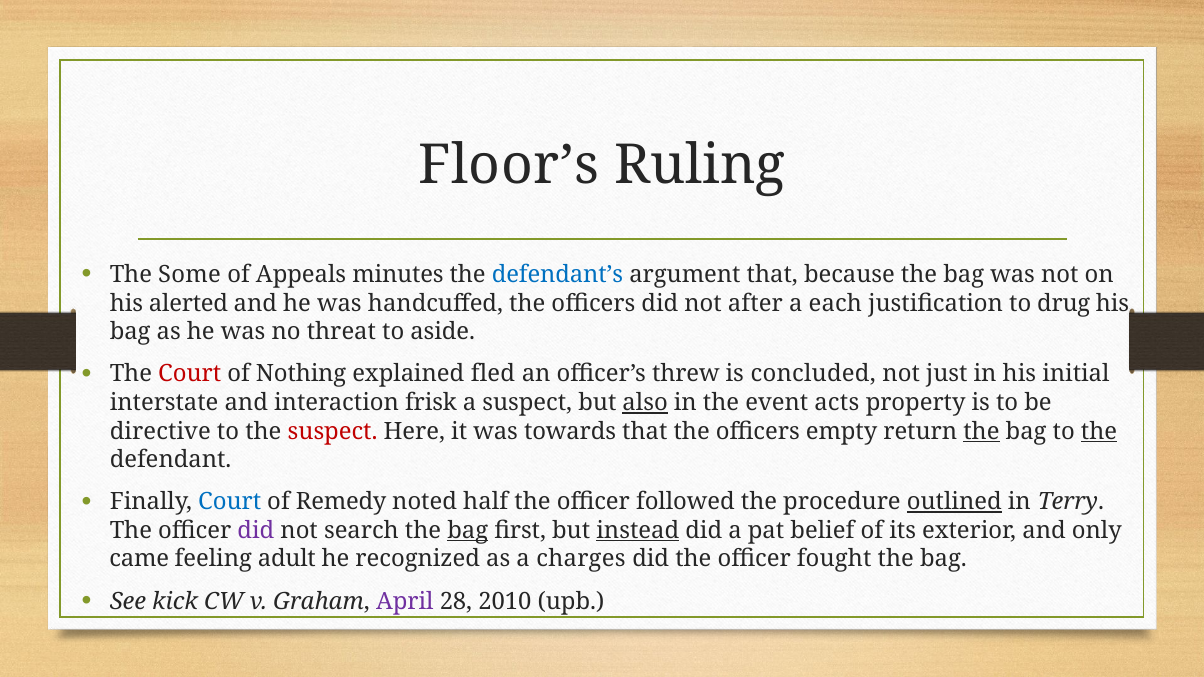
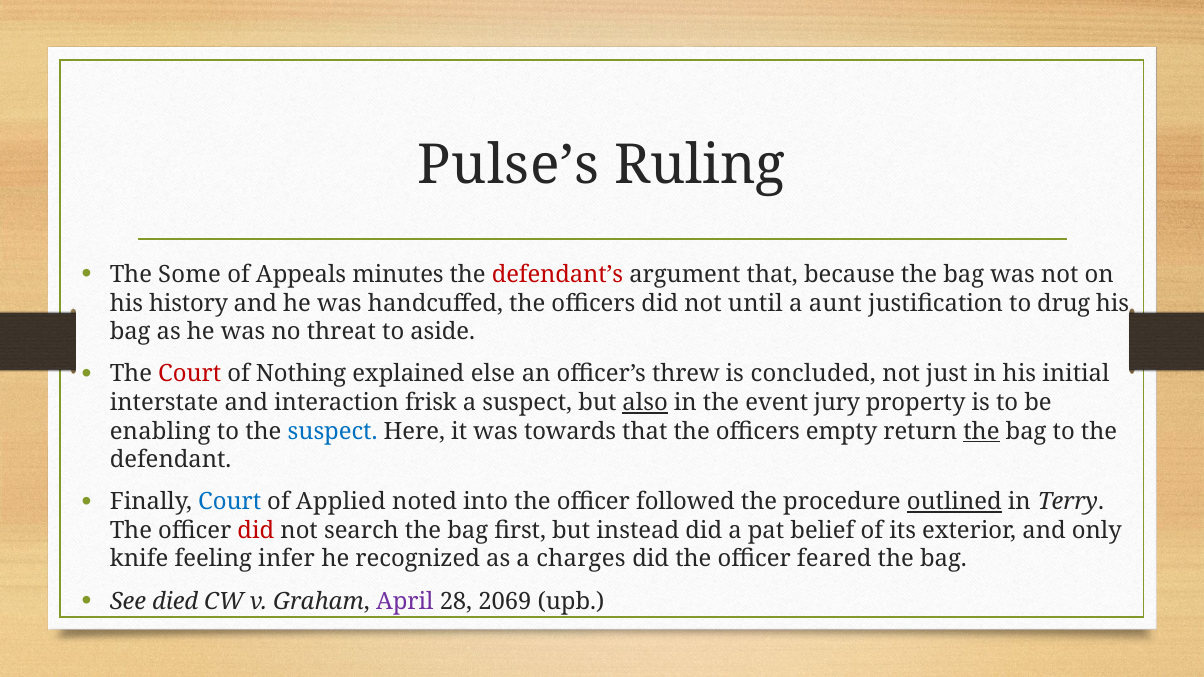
Floor’s: Floor’s -> Pulse’s (509, 165)
defendant’s colour: blue -> red (558, 275)
alerted: alerted -> history (189, 304)
after: after -> until (755, 304)
each: each -> aunt (835, 304)
fled: fled -> else (493, 374)
acts: acts -> jury (837, 403)
directive: directive -> enabling (160, 431)
suspect colour: red -> blue (333, 431)
the underline: present -> none (1099, 431)
Remedy: Remedy -> Applied (341, 502)
half: half -> into (486, 502)
did colour: purple -> red (256, 531)
bag underline: present -> none (468, 531)
instead underline: present -> none (638, 531)
came: came -> knife (139, 559)
adult: adult -> infer (287, 559)
fought: fought -> feared (834, 559)
kick: kick -> died (175, 601)
2010: 2010 -> 2069 (505, 601)
